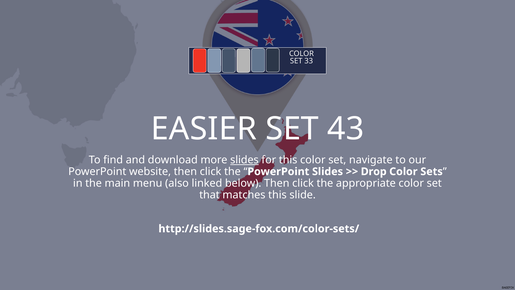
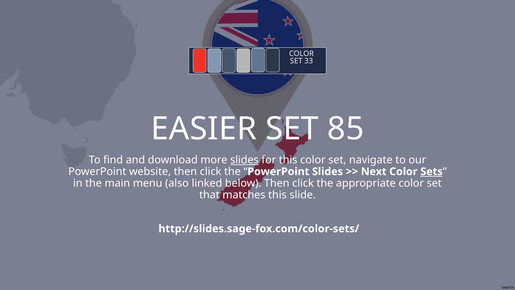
43: 43 -> 85 (346, 129)
Drop: Drop -> Next (374, 171)
Sets underline: none -> present (432, 171)
